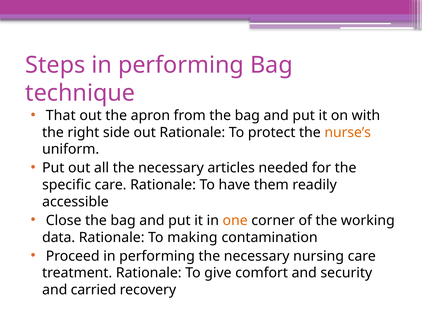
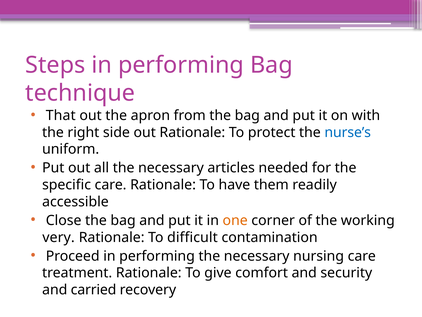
nurse’s colour: orange -> blue (348, 132)
data: data -> very (59, 237)
making: making -> difficult (192, 237)
